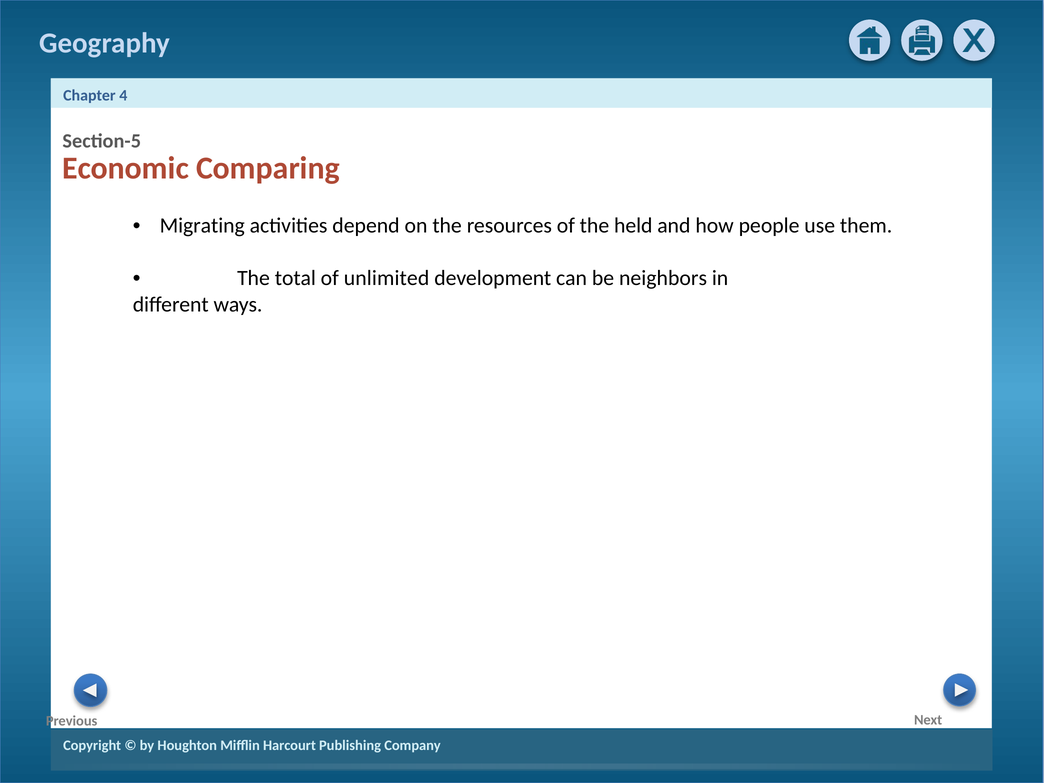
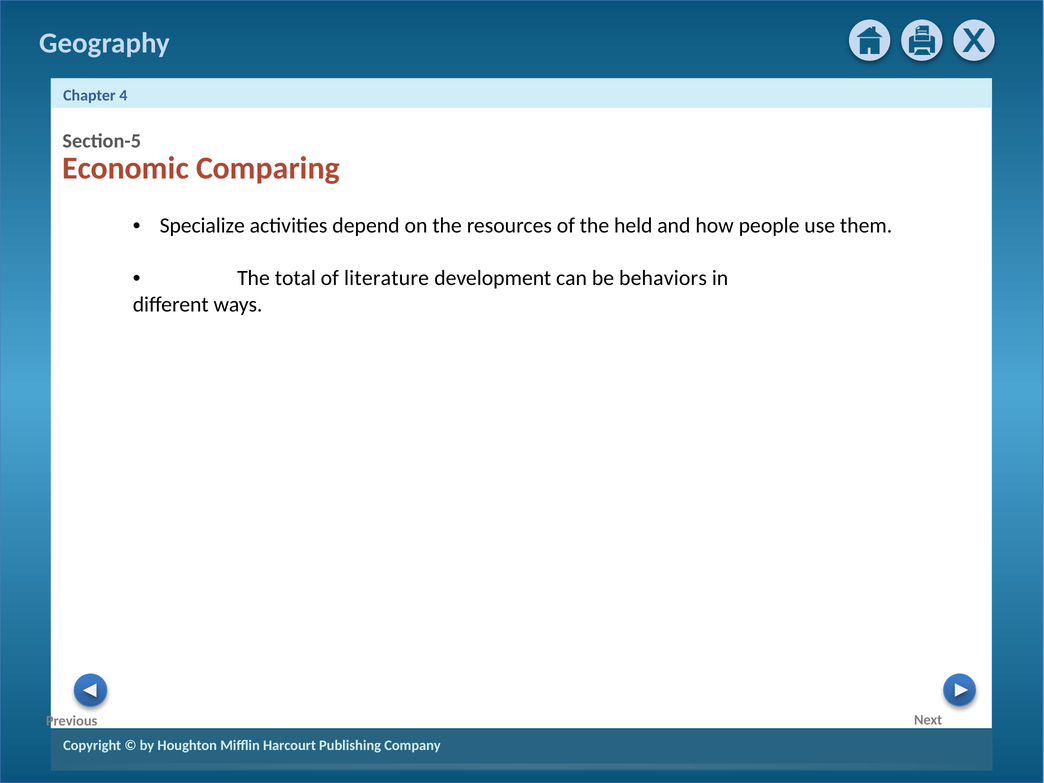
Migrating: Migrating -> Specialize (202, 225)
unlimited: unlimited -> literature (387, 278)
neighbors: neighbors -> behaviors (663, 278)
